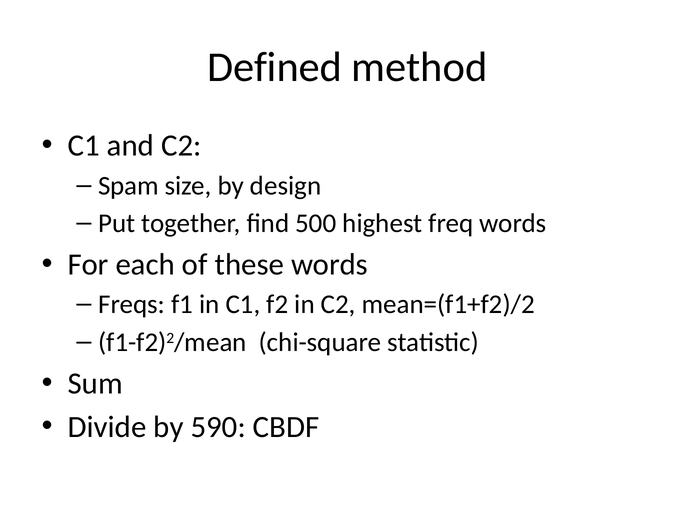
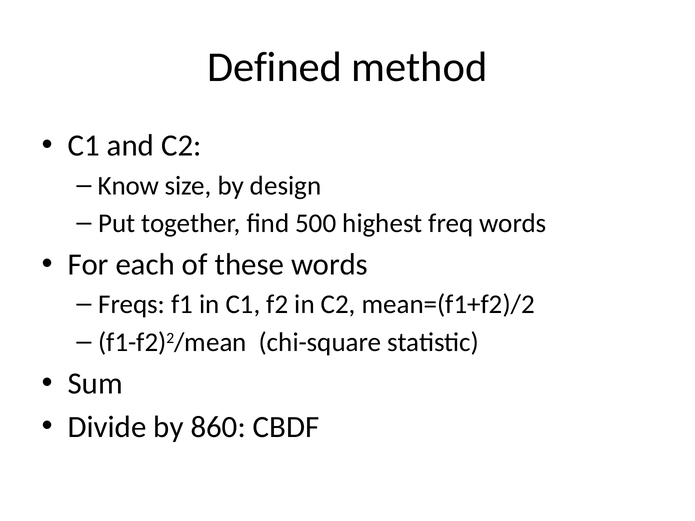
Spam: Spam -> Know (128, 186)
590: 590 -> 860 (218, 427)
